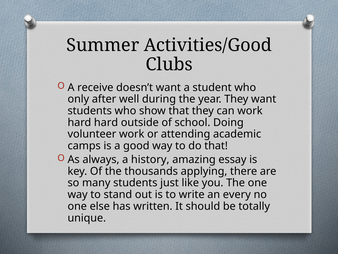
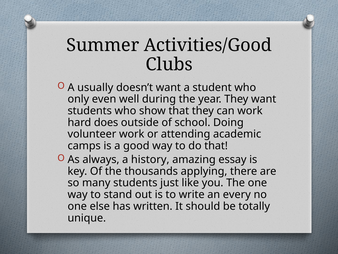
receive: receive -> usually (95, 87)
after: after -> even (104, 99)
hard hard: hard -> does (106, 122)
